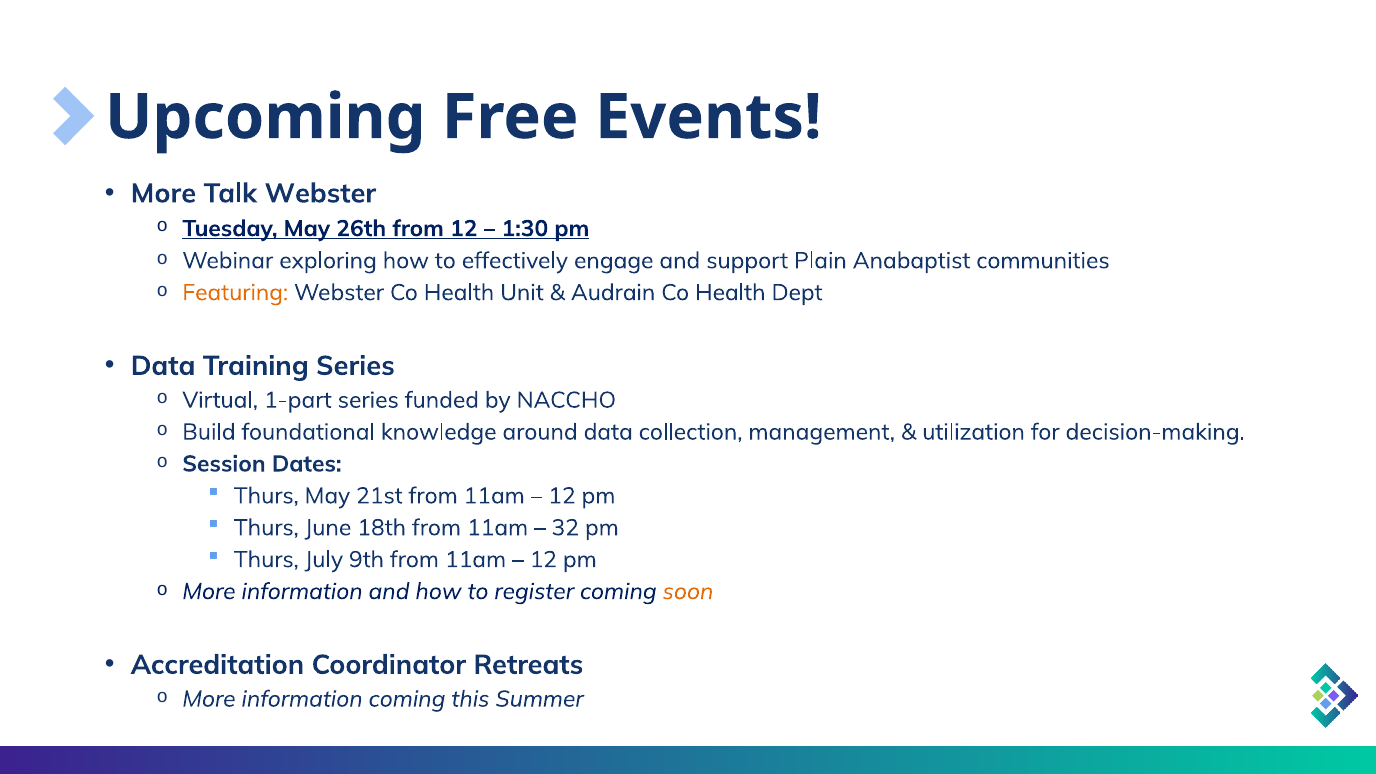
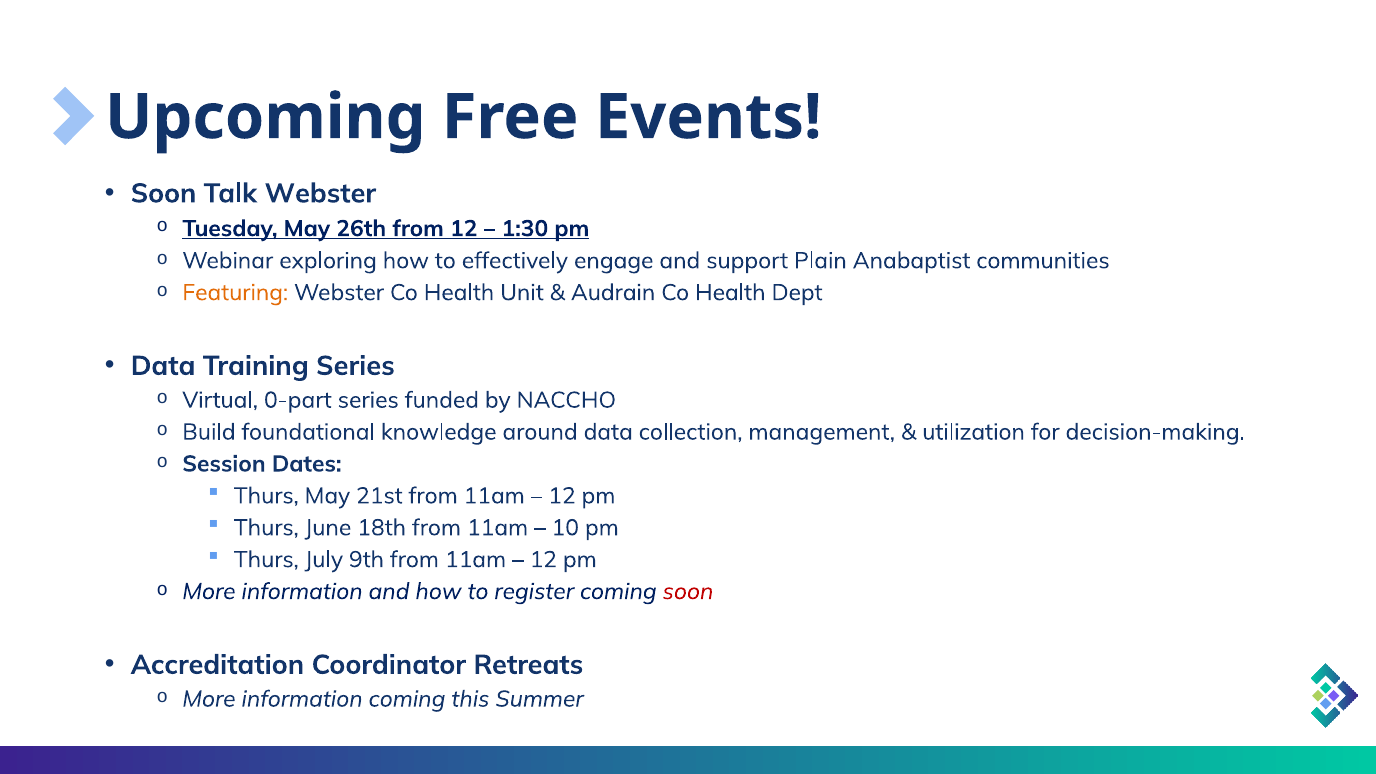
More: More -> Soon (164, 193)
1-part: 1-part -> 0-part (298, 400)
32: 32 -> 10 (565, 528)
soon colour: orange -> red (688, 592)
